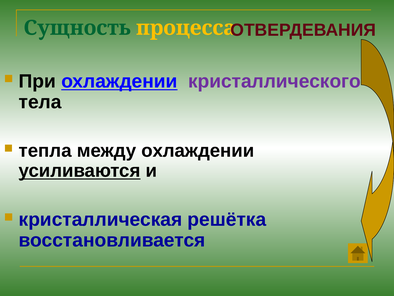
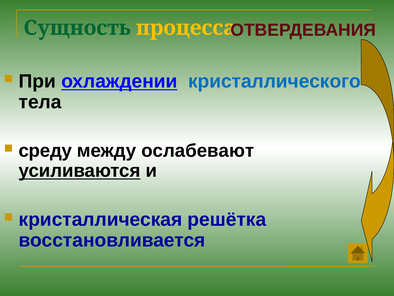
кристаллического colour: purple -> blue (275, 81)
тепла: тепла -> среду (45, 150)
между охлаждении: охлаждении -> ослабевают (198, 150)
